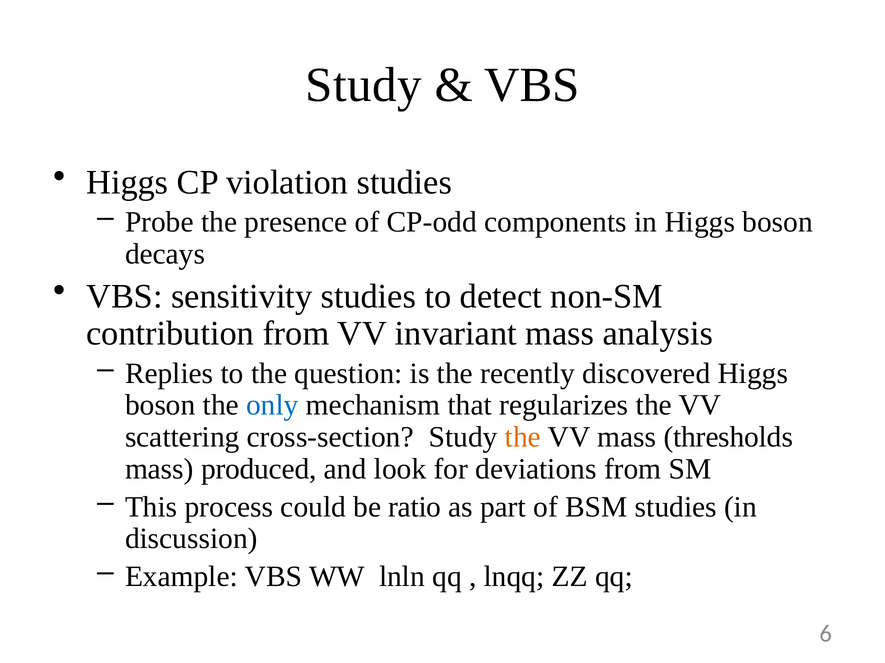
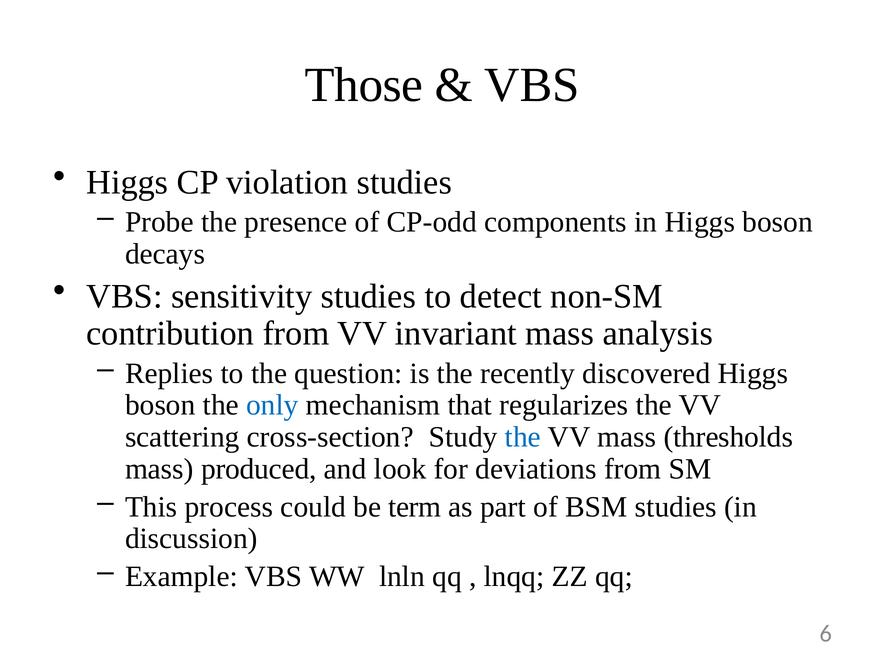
Study: Study -> Those (364, 85)
the colour: orange -> blue (523, 437)
ratio: ratio -> term (415, 507)
